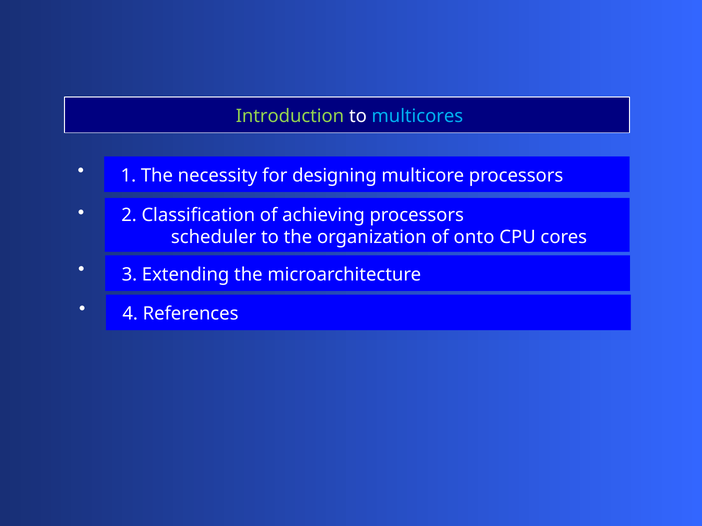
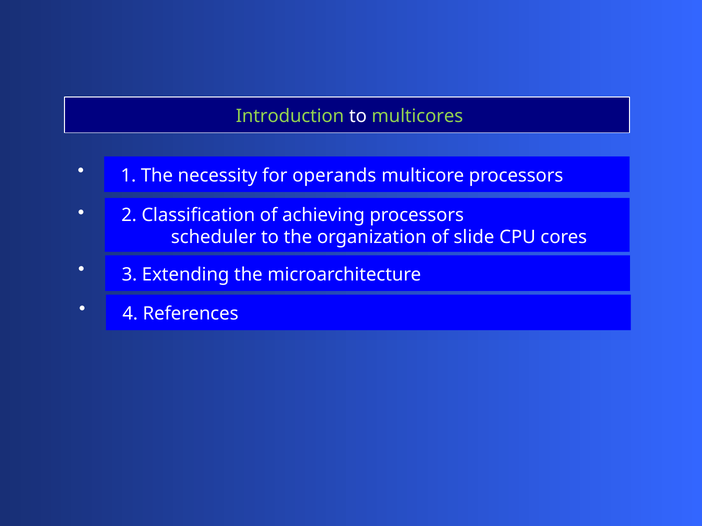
multicores colour: light blue -> light green (417, 116)
designing: designing -> operands (334, 176)
onto: onto -> slide (474, 238)
